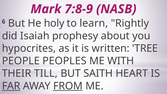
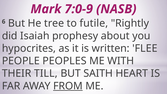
7:8-9: 7:8-9 -> 7:0-9 (79, 9)
holy: holy -> tree (54, 23)
learn: learn -> futile (94, 23)
TREE: TREE -> FLEE (145, 48)
FAR underline: present -> none (11, 86)
